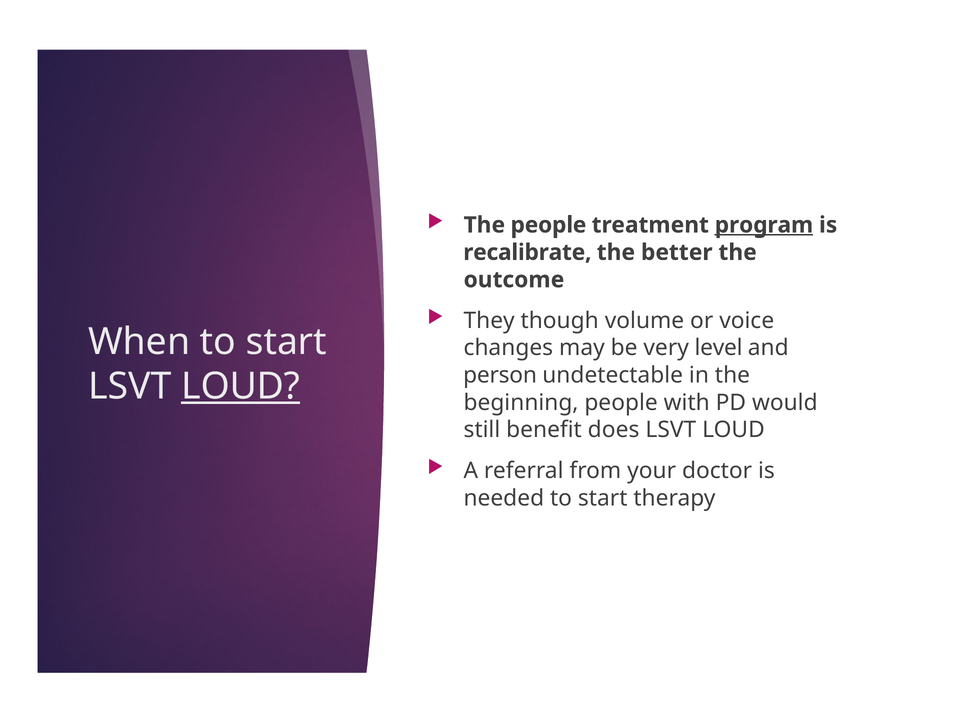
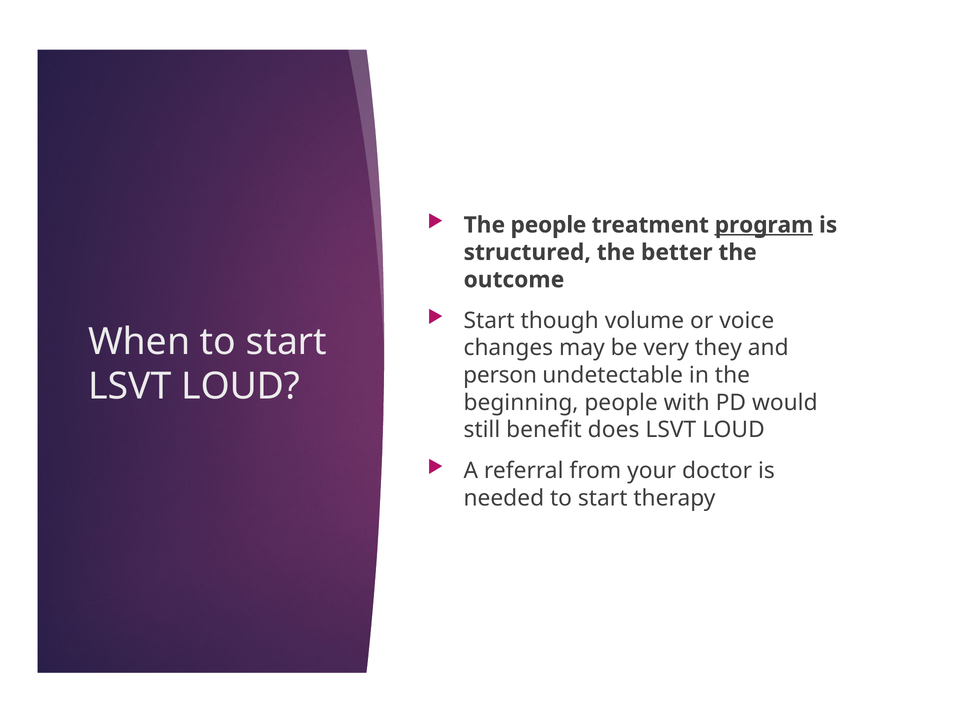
recalibrate: recalibrate -> structured (527, 252)
They: They -> Start (489, 320)
level: level -> they (718, 348)
LOUD underline: present -> none (241, 386)
